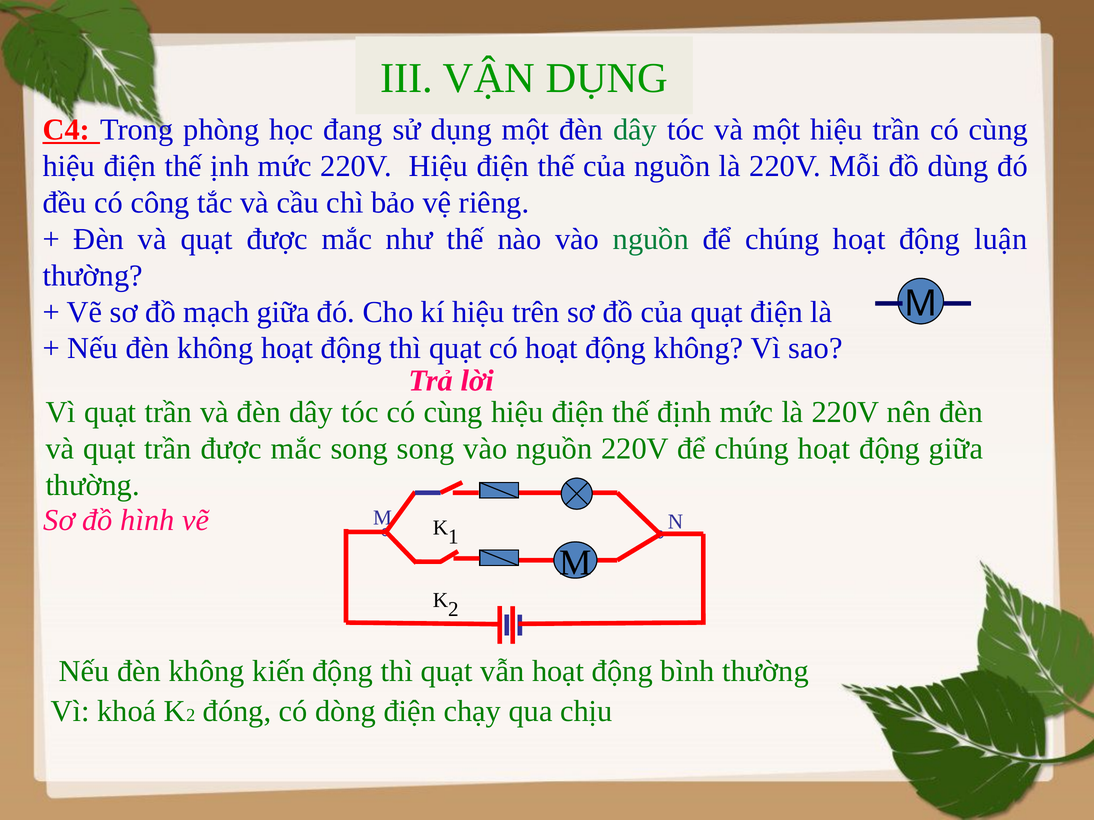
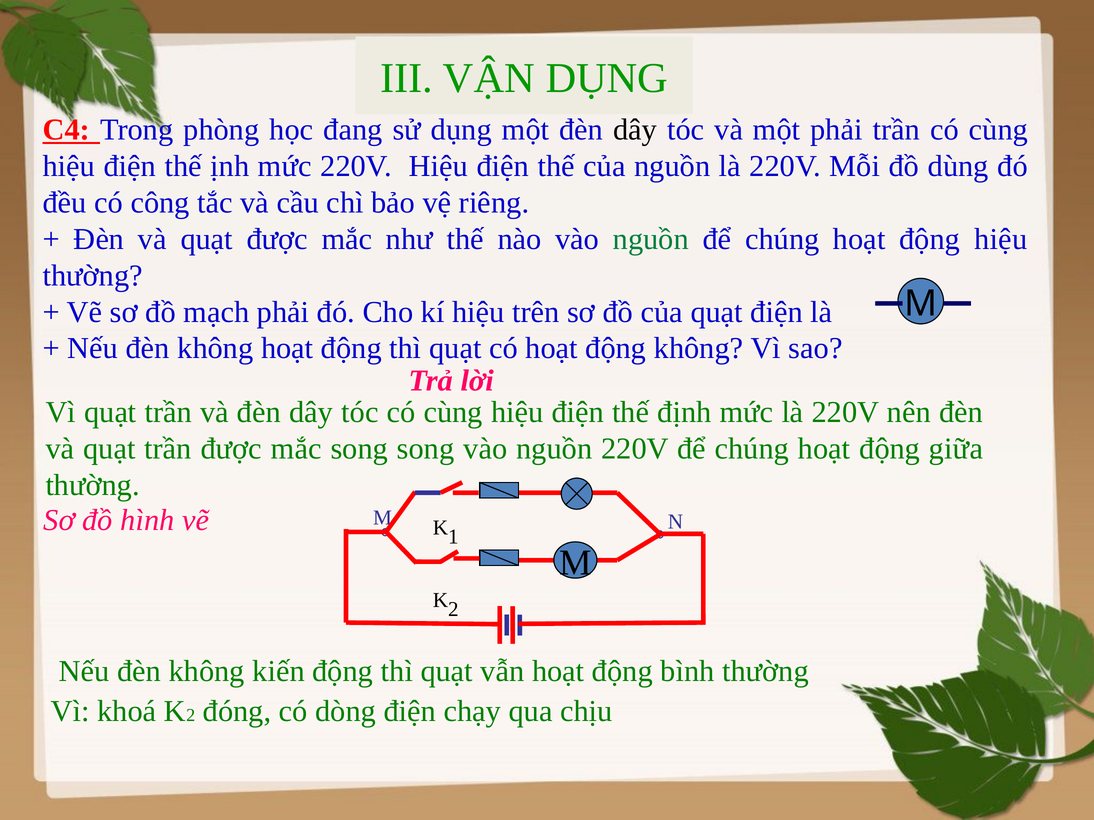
dây colour: green -> black (635, 130)
một hiệu: hiệu -> phải (836, 130)
động luận: luận -> hiệu (1001, 239)
mạch giữa: giữa -> phải (283, 312)
